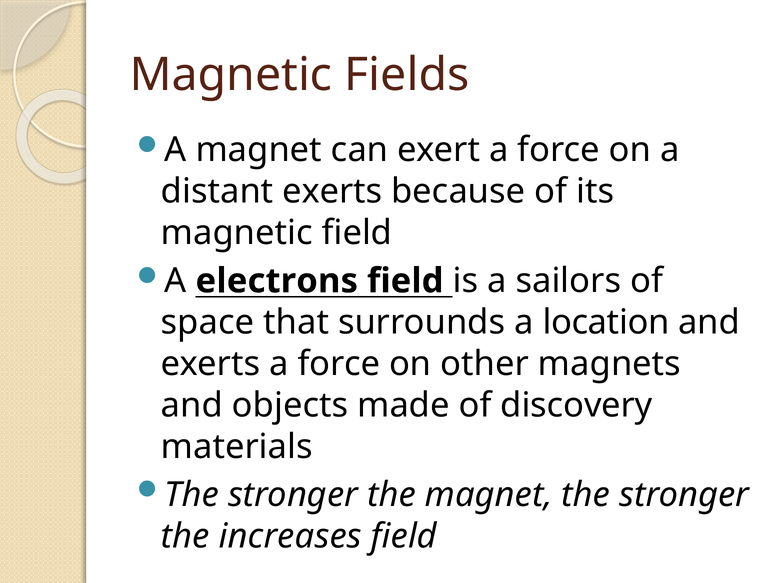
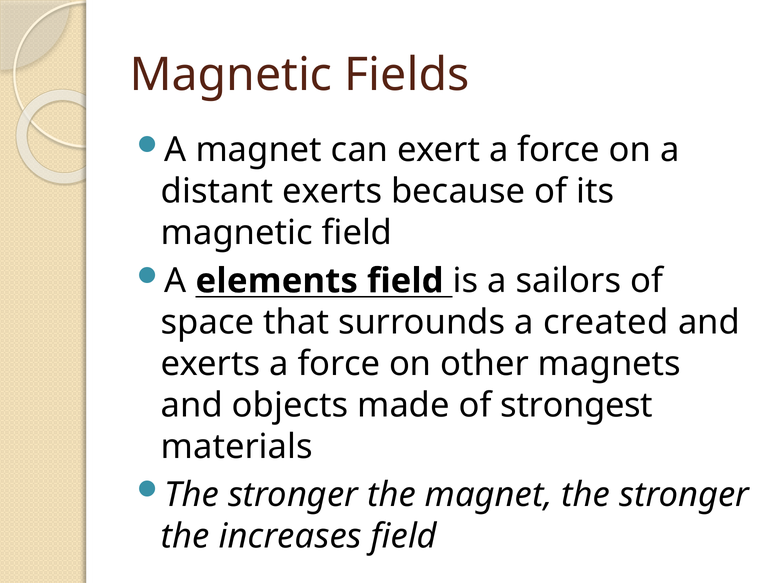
electrons: electrons -> elements (277, 281)
location: location -> created (606, 323)
discovery: discovery -> strongest (577, 406)
